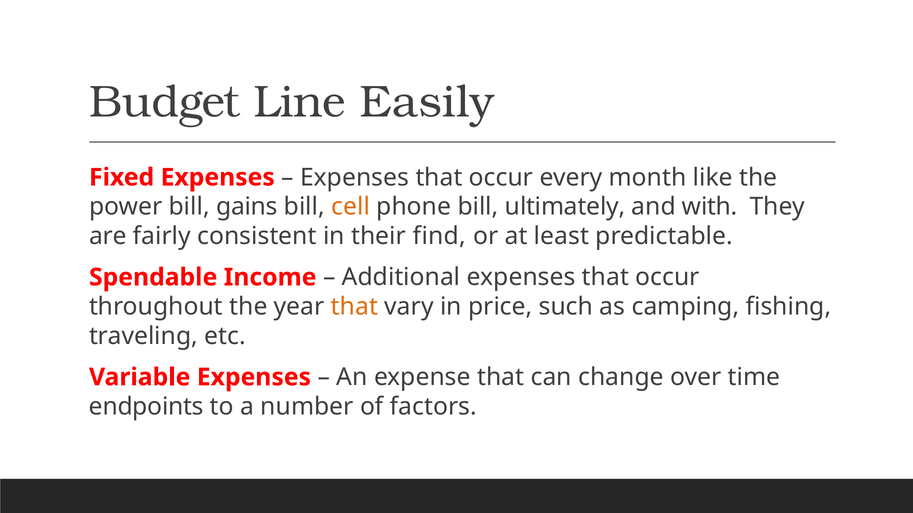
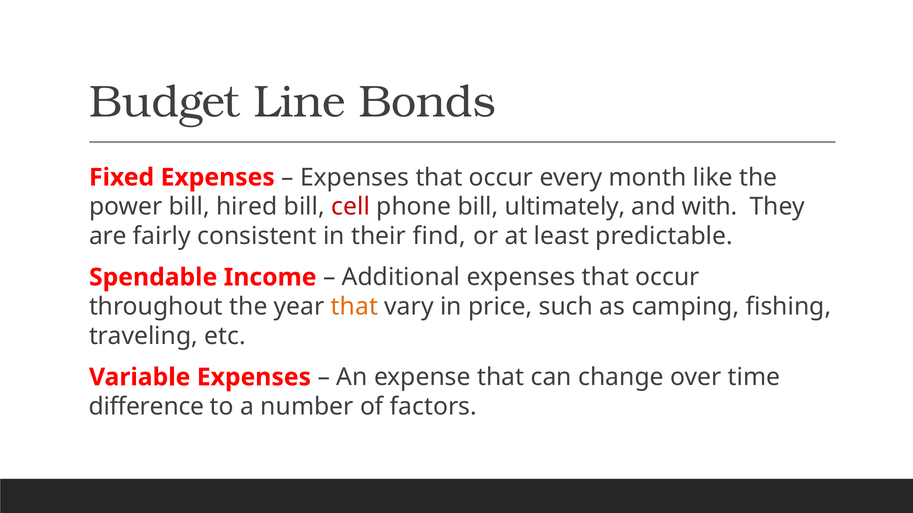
Easily: Easily -> Bonds (427, 102)
gains: gains -> hired (247, 207)
cell colour: orange -> red (351, 207)
endpoints: endpoints -> difference (146, 407)
